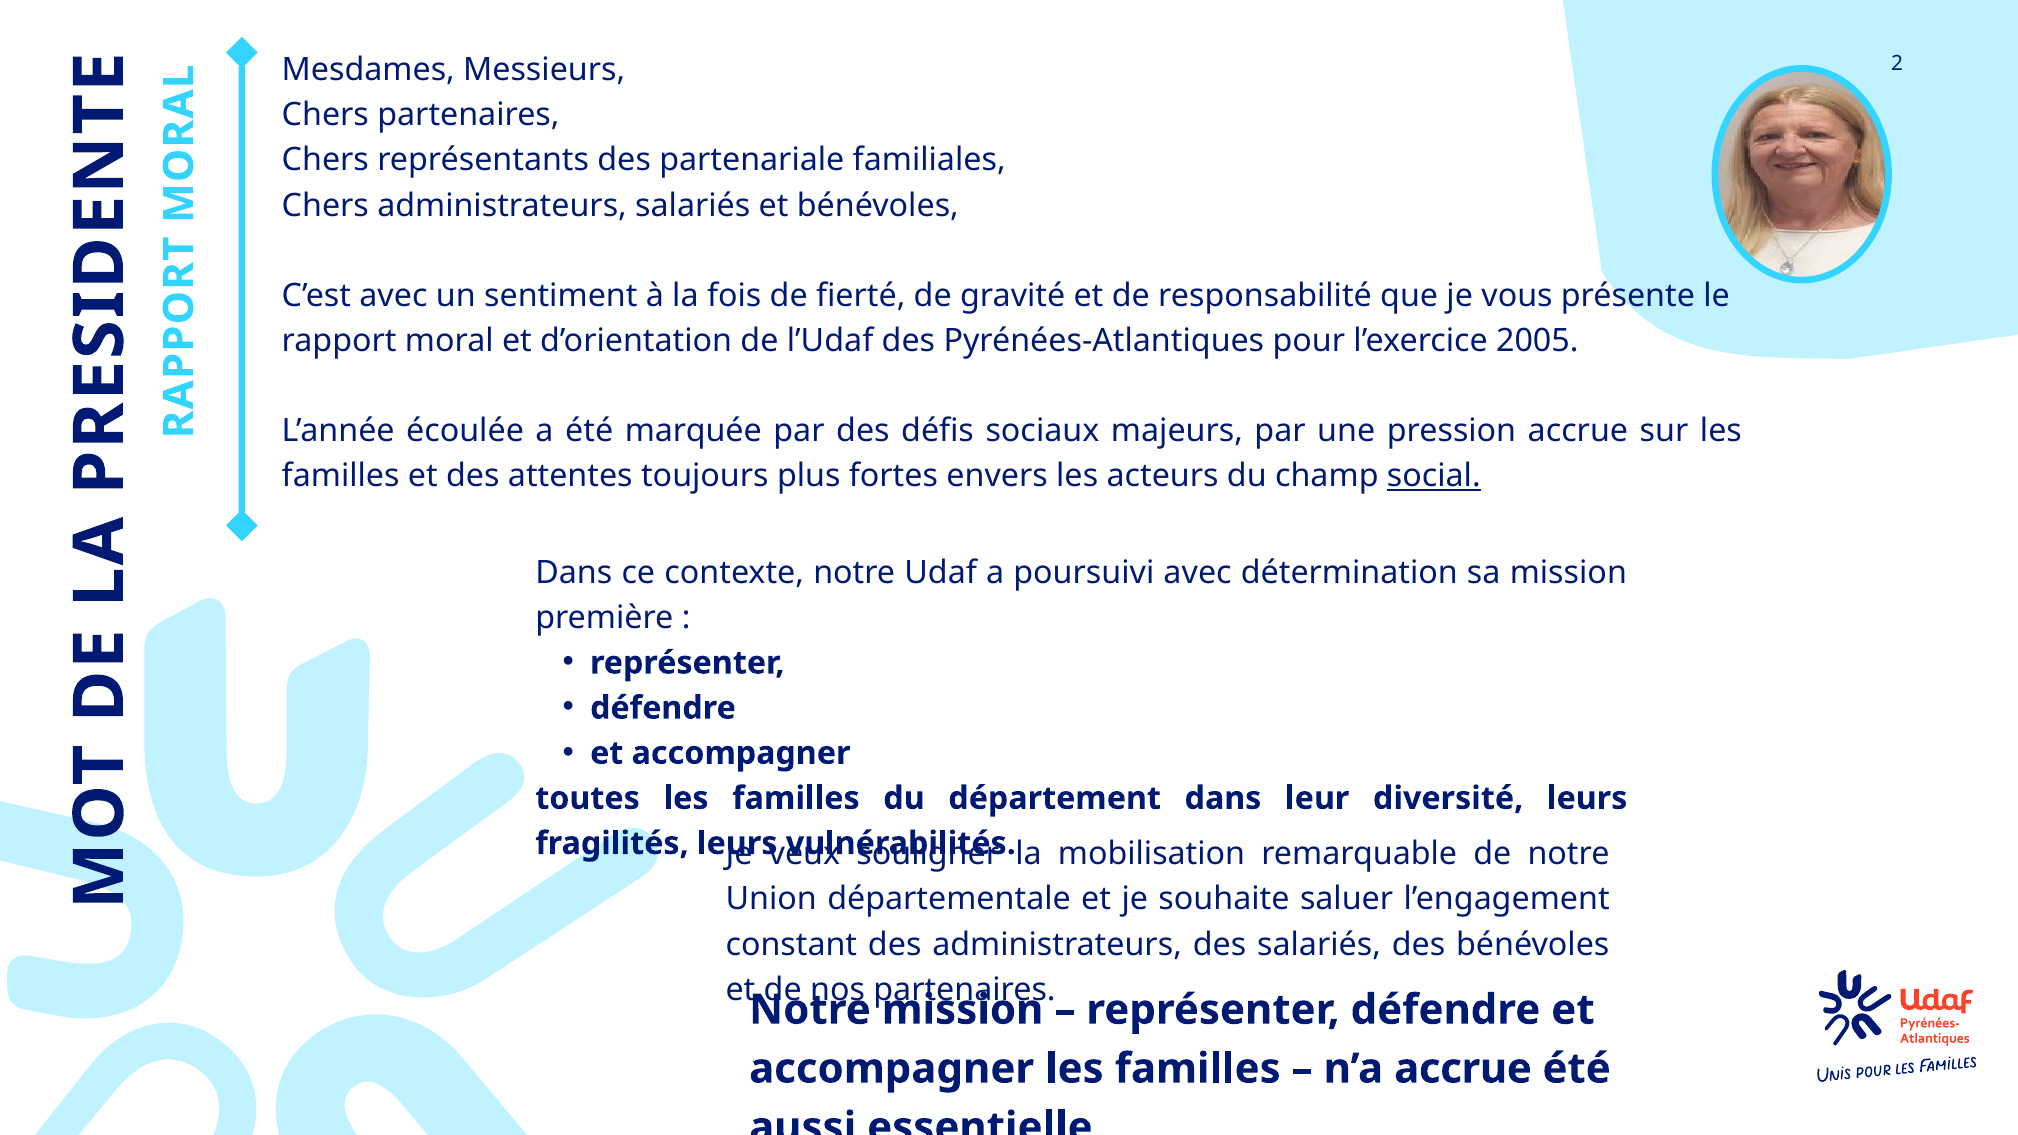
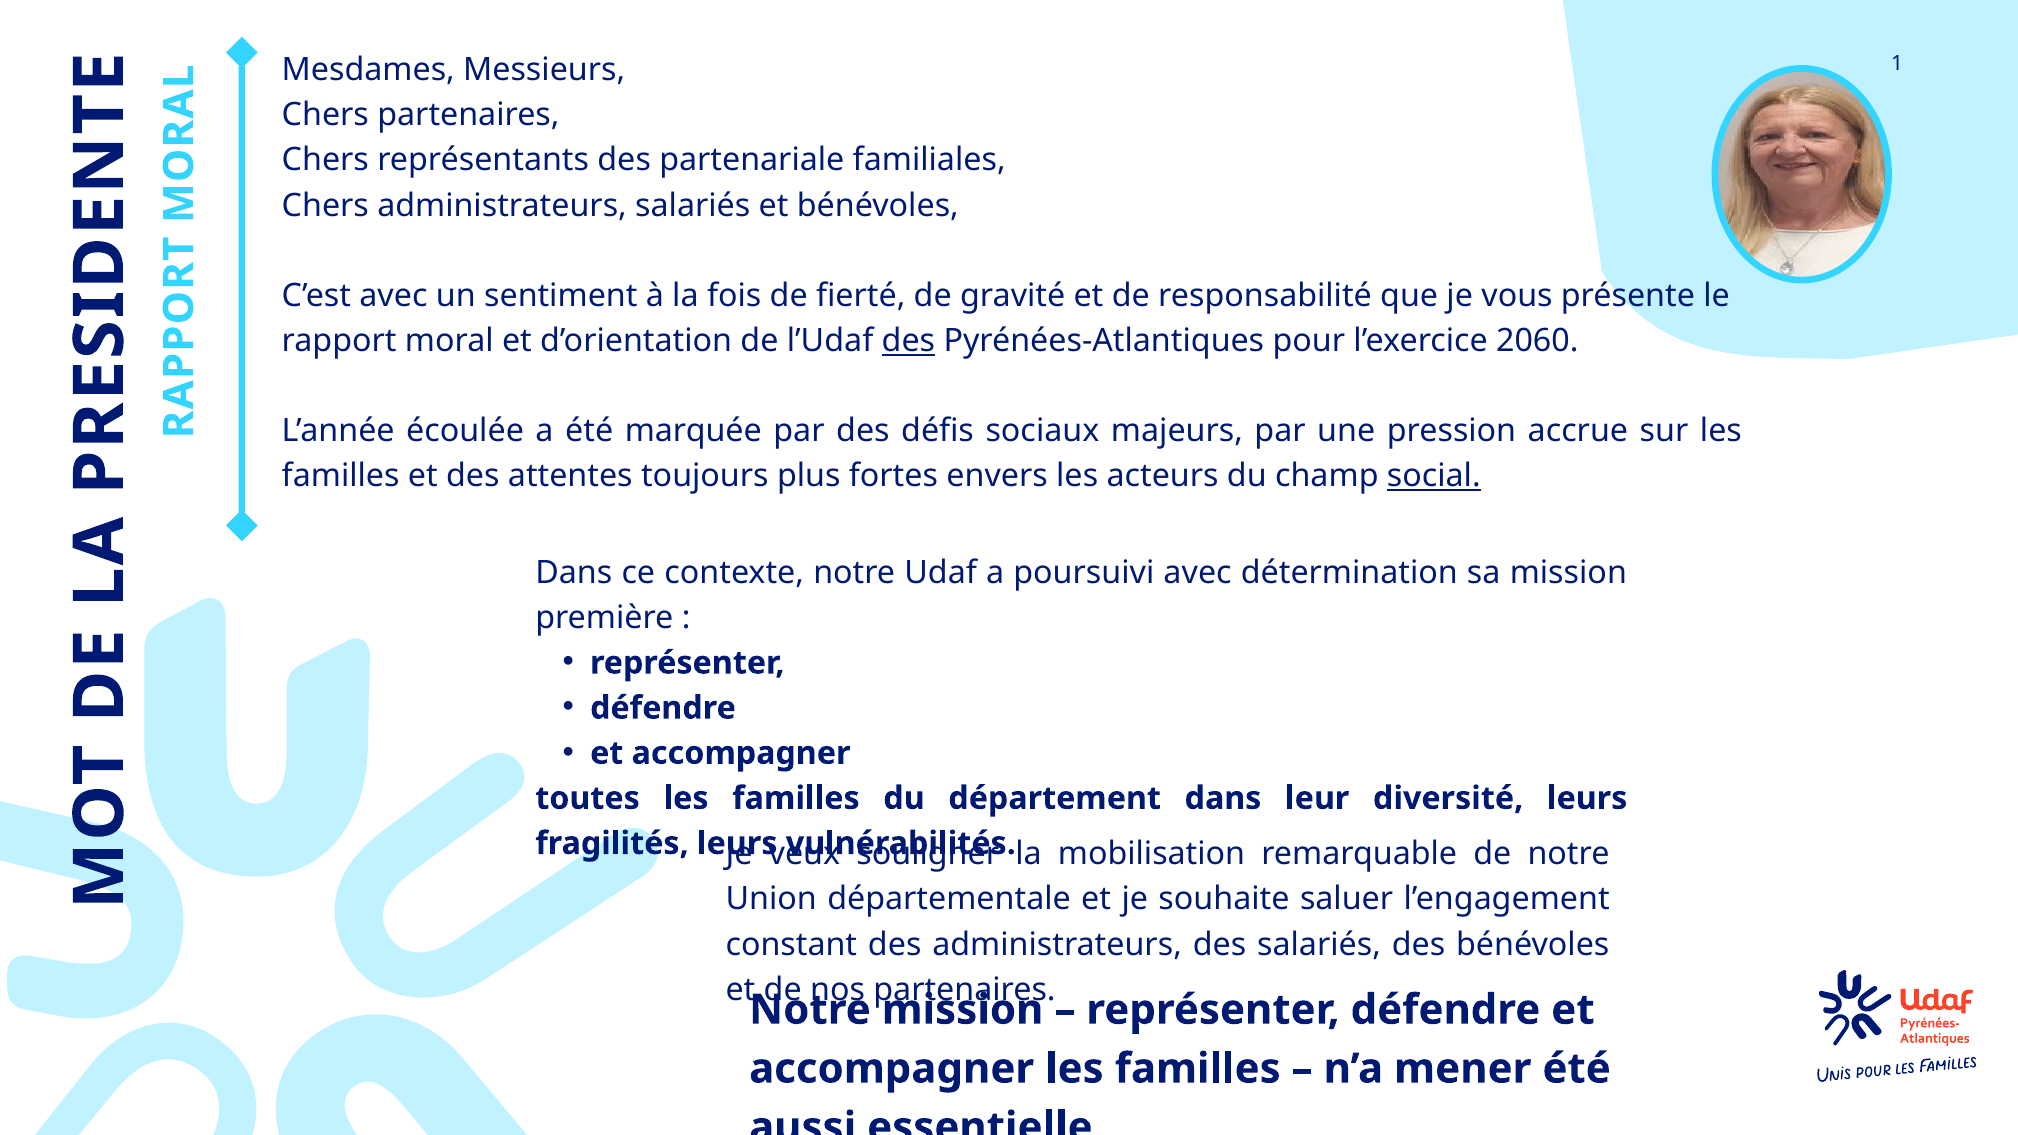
2: 2 -> 1 (1897, 63)
des underline: none -> present (908, 341)
2005: 2005 -> 2060 (1537, 341)
n’a accrue: accrue -> mener (1463, 1069)
